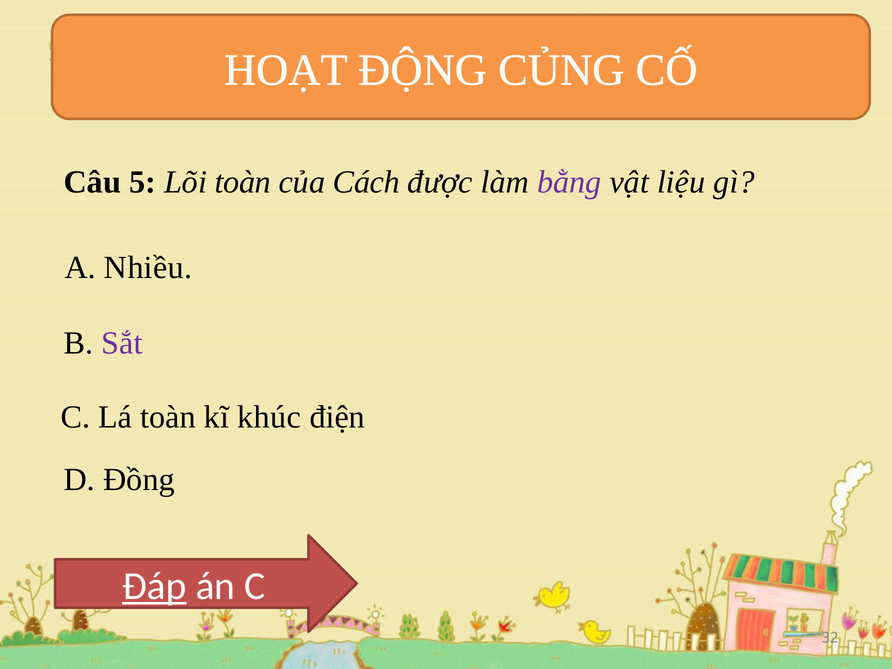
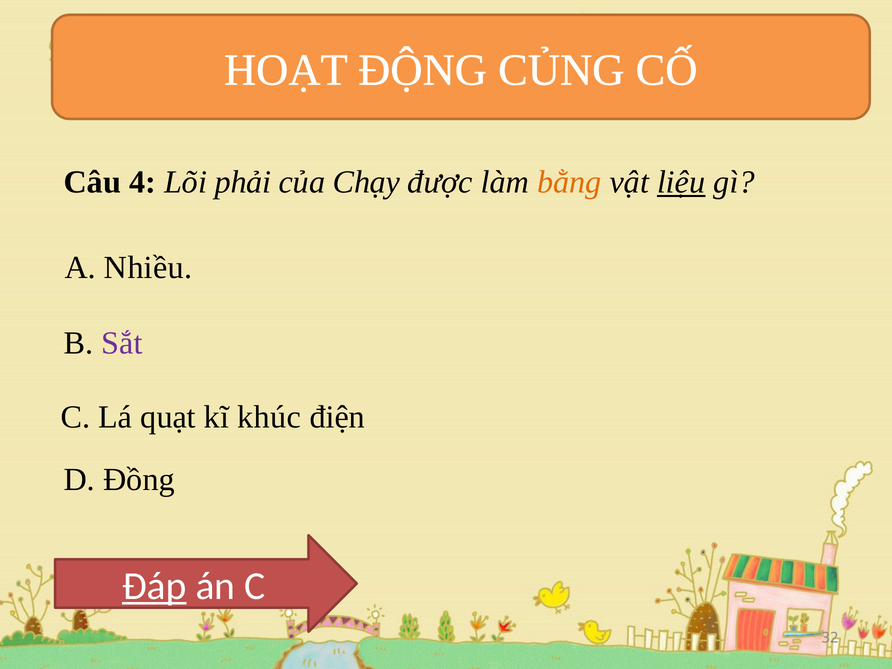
5: 5 -> 4 (143, 182)
Lõi toàn: toàn -> phải (243, 182)
Cách: Cách -> Chạy (366, 182)
bằng colour: purple -> orange (569, 182)
liệu underline: none -> present (681, 182)
Lá toàn: toàn -> quạt (168, 417)
